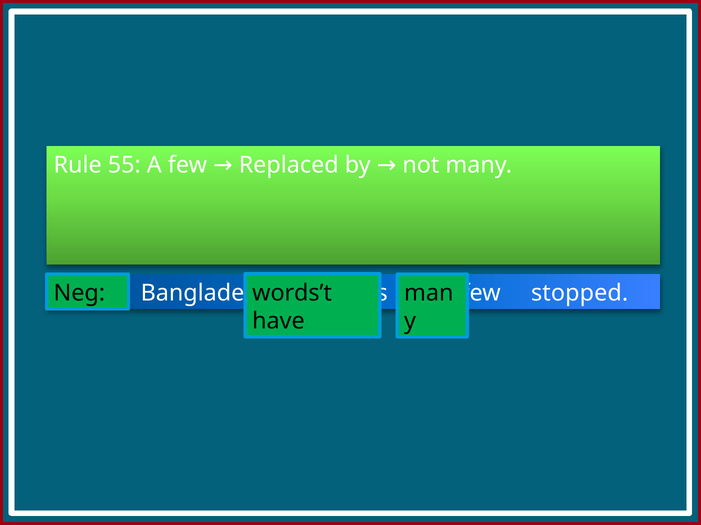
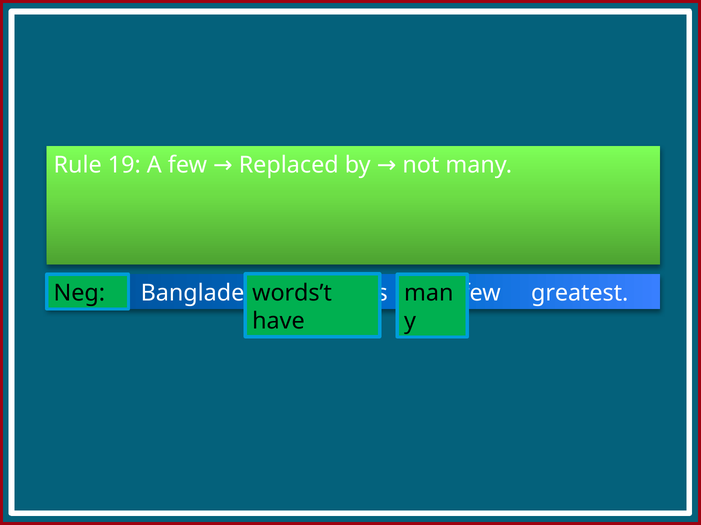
55: 55 -> 19 (124, 165)
stopped: stopped -> greatest (580, 294)
